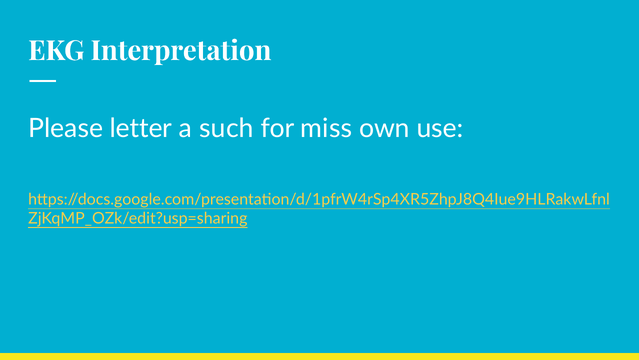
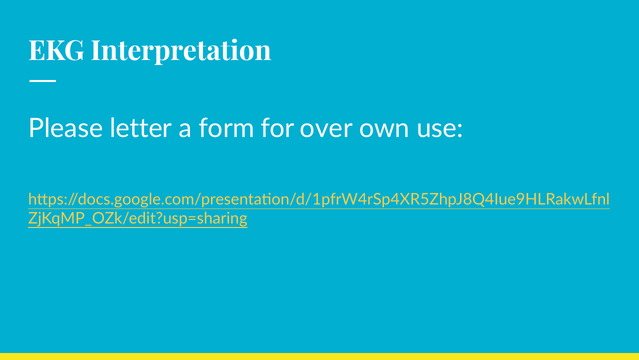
such: such -> form (227, 128)
miss: miss -> over (326, 128)
